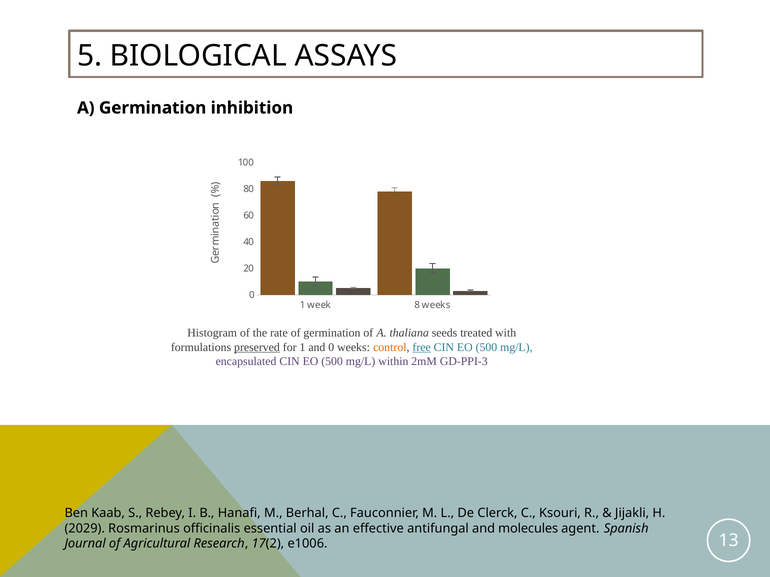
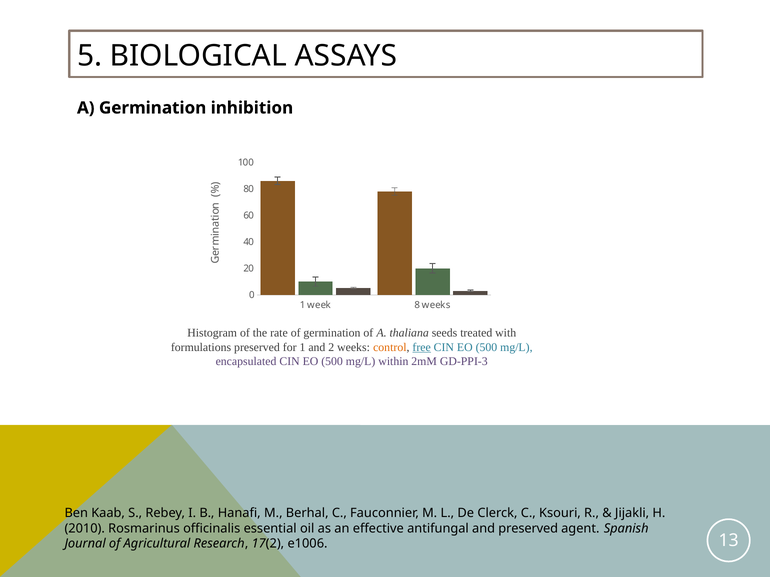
preserved underline: present -> none (257, 347)
and 0: 0 -> 2 (331, 347)
2029: 2029 -> 2010 (85, 529)
and molecules: molecules -> preserved (528, 529)
